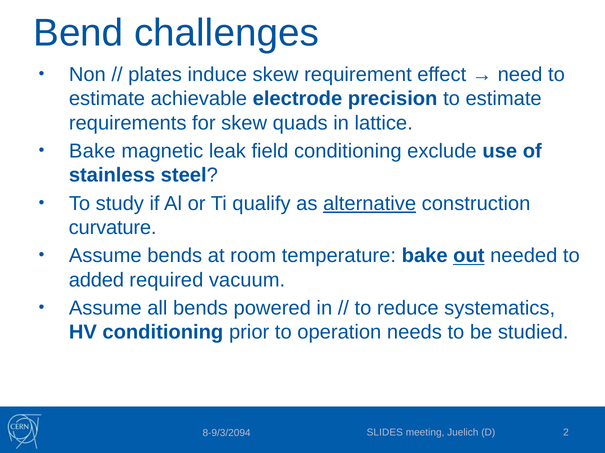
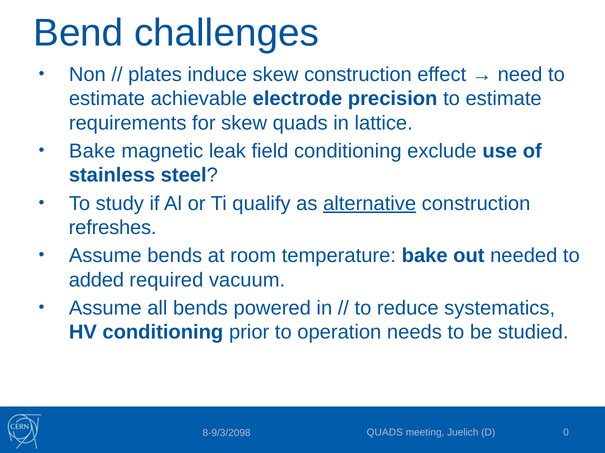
skew requirement: requirement -> construction (358, 75)
curvature: curvature -> refreshes (113, 228)
out underline: present -> none (469, 256)
SLIDES: SLIDES -> QUADS (385, 433)
2: 2 -> 0 (566, 433)
8-9/3/2094: 8-9/3/2094 -> 8-9/3/2098 (227, 434)
